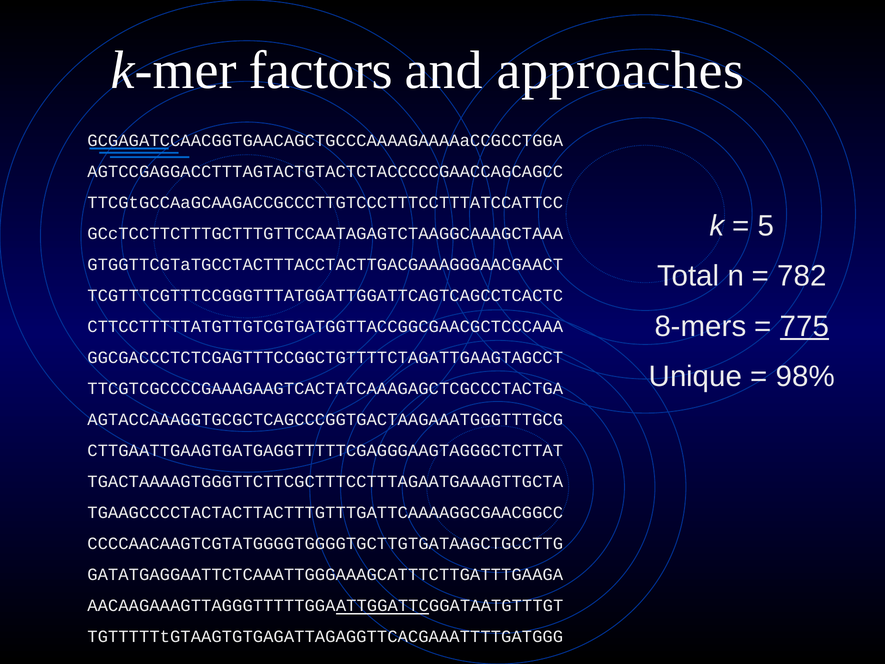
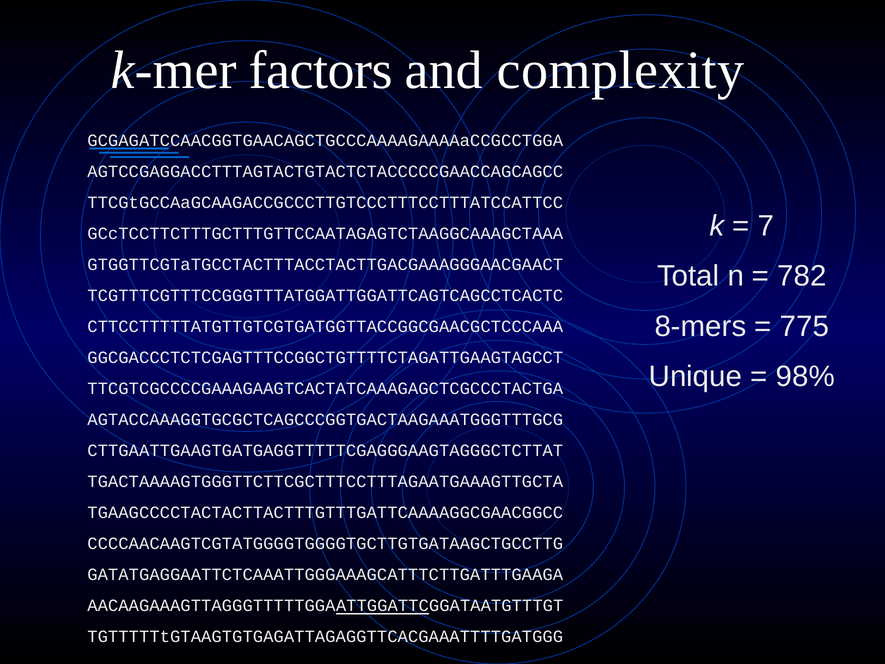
approaches: approaches -> complexity (621, 70)
5: 5 -> 7 (766, 226)
775 underline: present -> none (804, 326)
